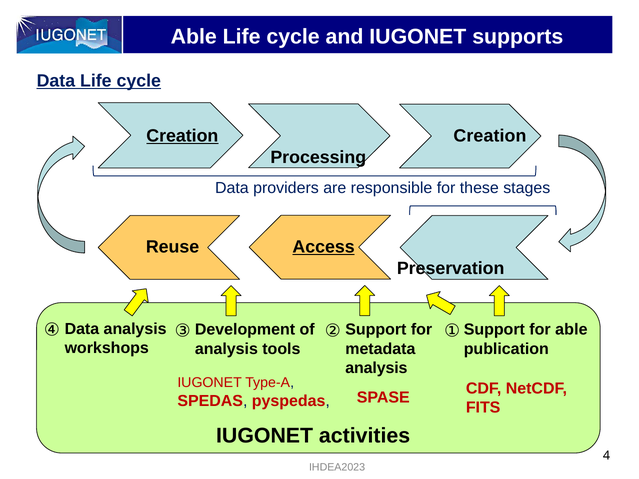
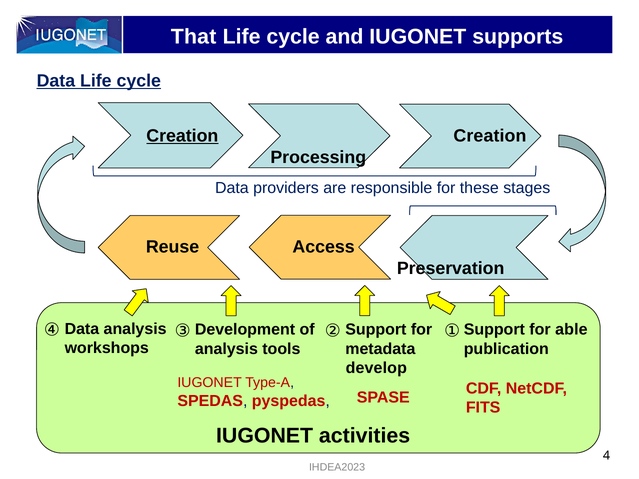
Able: Able -> That (194, 37)
Access underline: present -> none (324, 247)
analysis: analysis -> develop (376, 368)
